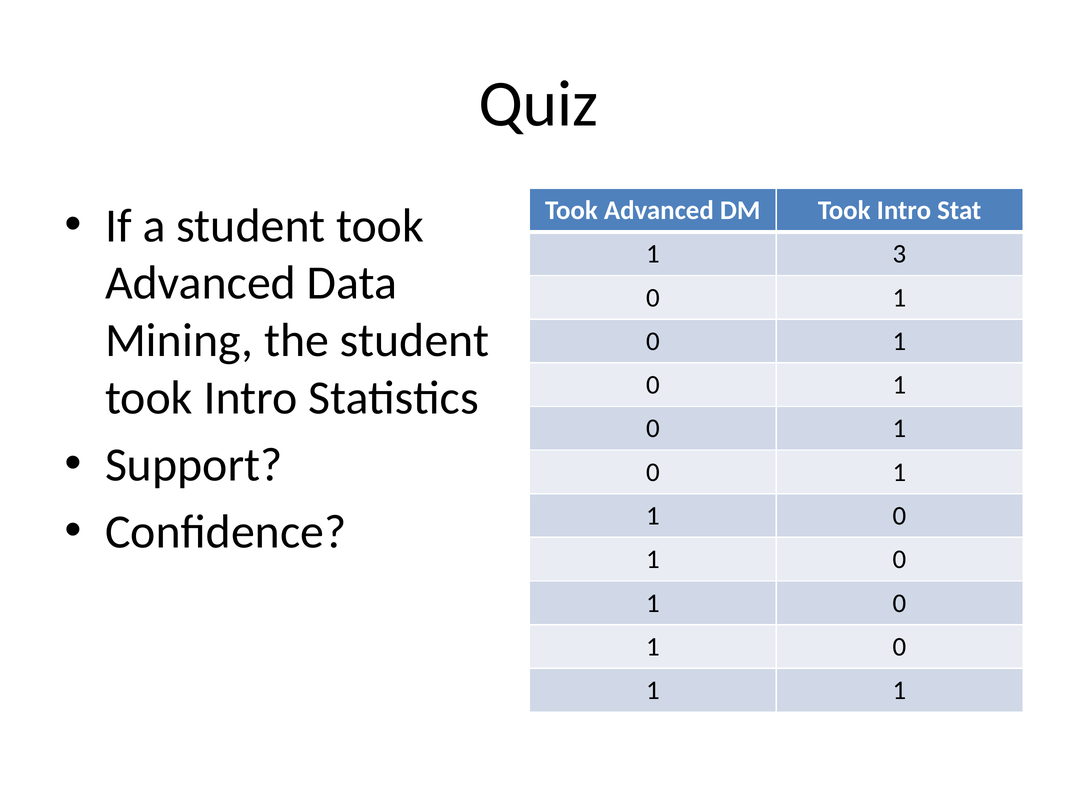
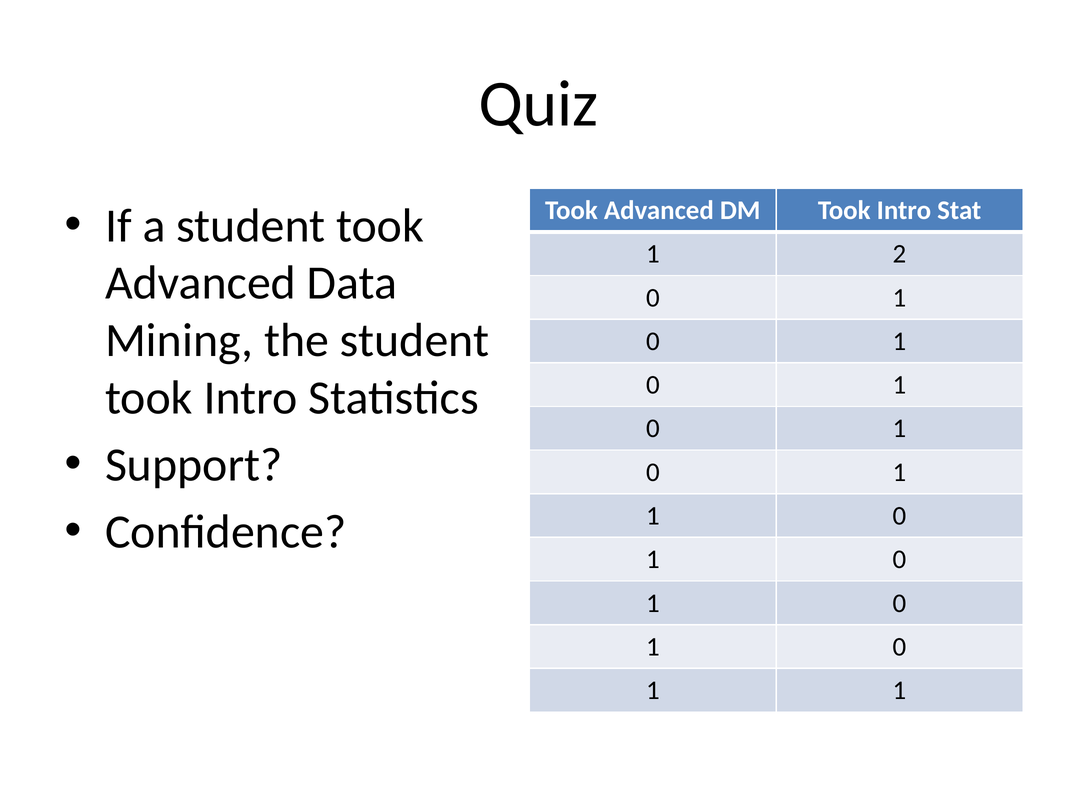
3: 3 -> 2 (900, 254)
